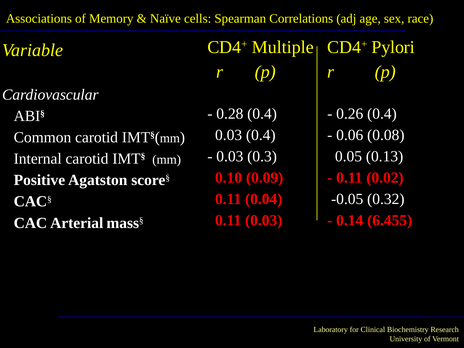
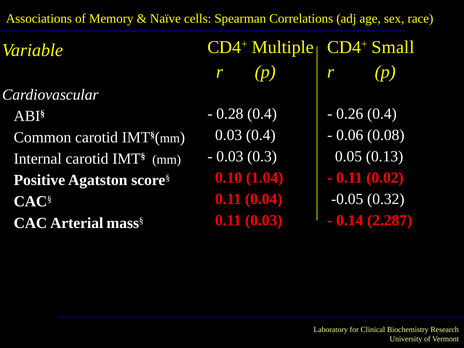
Pylori: Pylori -> Small (393, 47)
0.09: 0.09 -> 1.04 (265, 178)
6.455: 6.455 -> 2.287 (390, 220)
